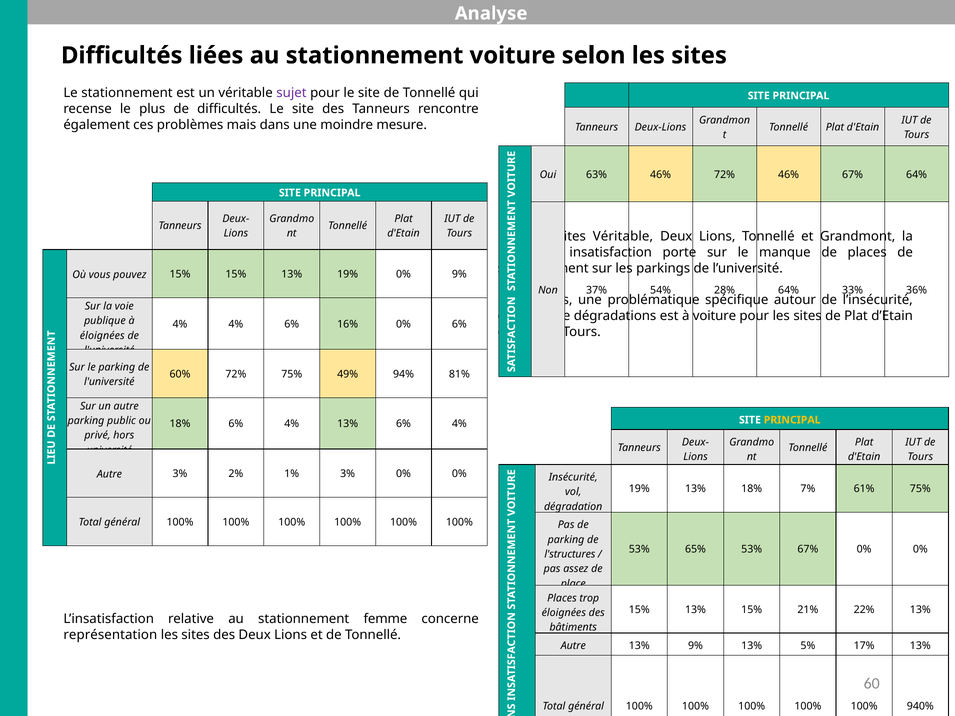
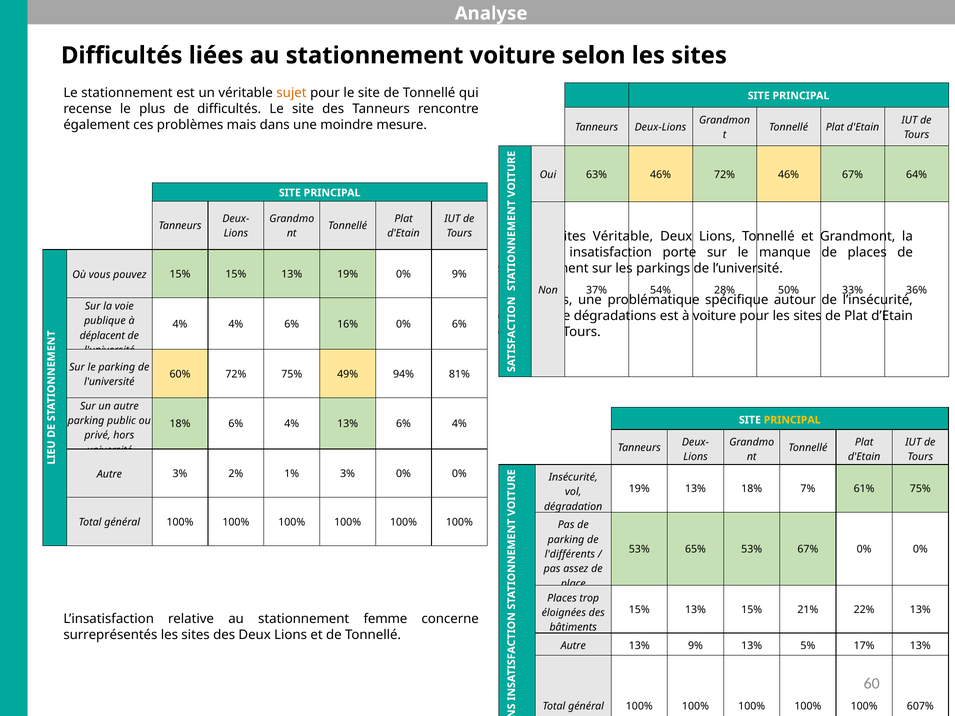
sujet colour: purple -> orange (291, 93)
28% 64%: 64% -> 50% (789, 290)
éloignées: éloignées -> déplacent (102, 336)
l'structures: l'structures -> l'différents (570, 554)
représentation: représentation -> surreprésentés (110, 635)
940%: 940% -> 607% (920, 706)
